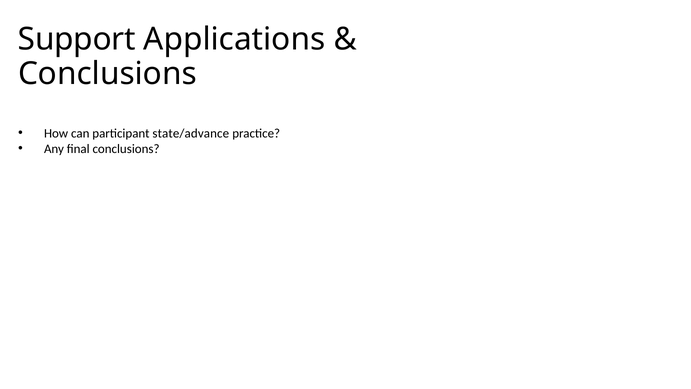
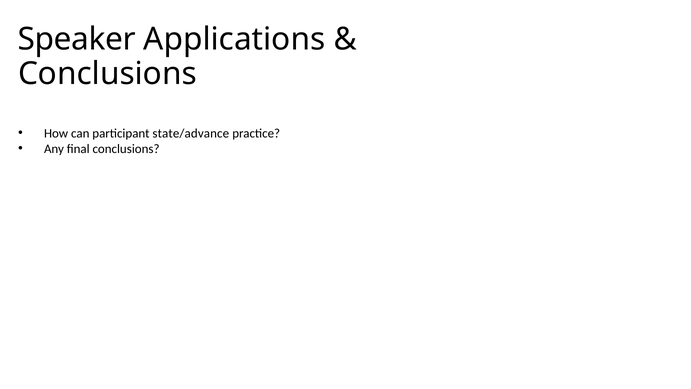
Support: Support -> Speaker (77, 39)
